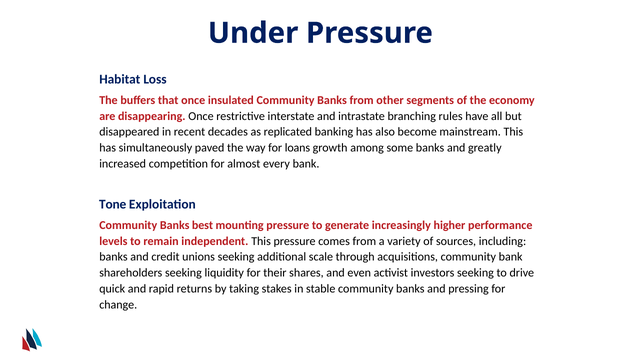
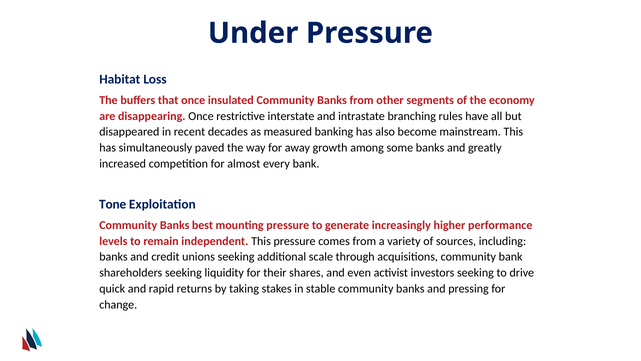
replicated: replicated -> measured (288, 132)
loans: loans -> away (297, 148)
